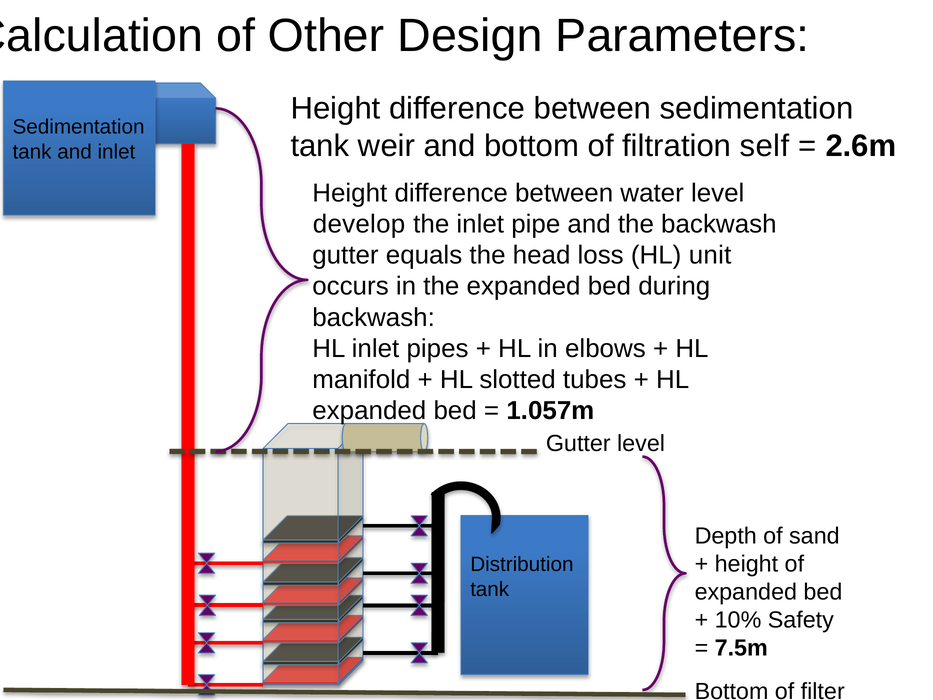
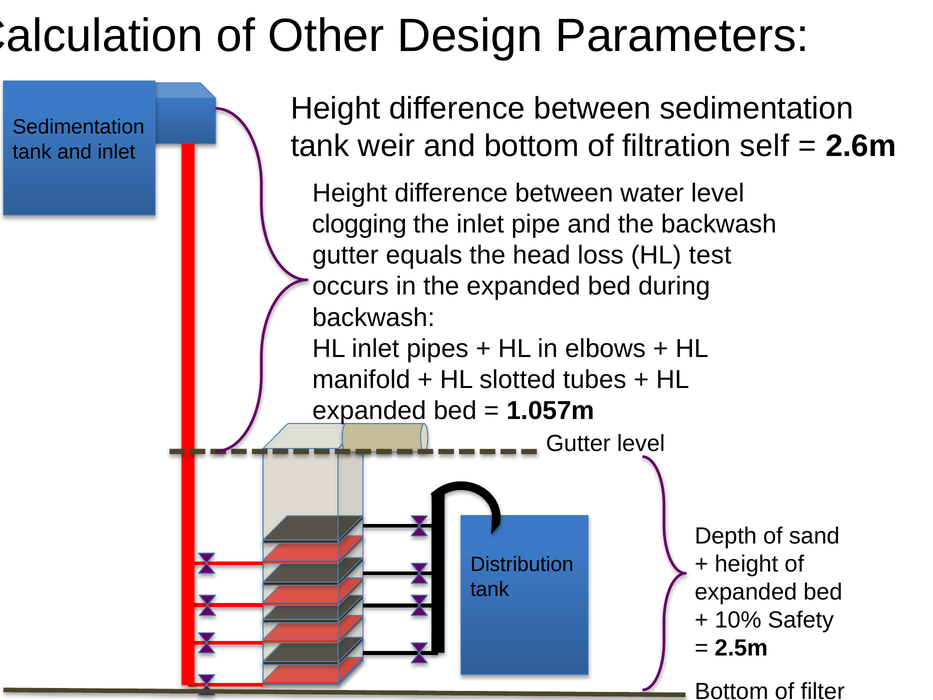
develop: develop -> clogging (359, 224)
unit: unit -> test (710, 255)
7.5m: 7.5m -> 2.5m (741, 648)
